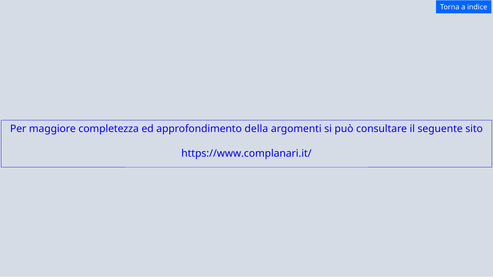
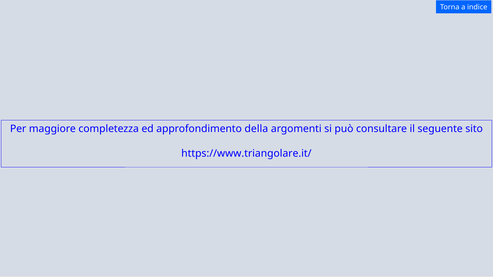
https://www.complanari.it/: https://www.complanari.it/ -> https://www.triangolare.it/ (246, 154)
